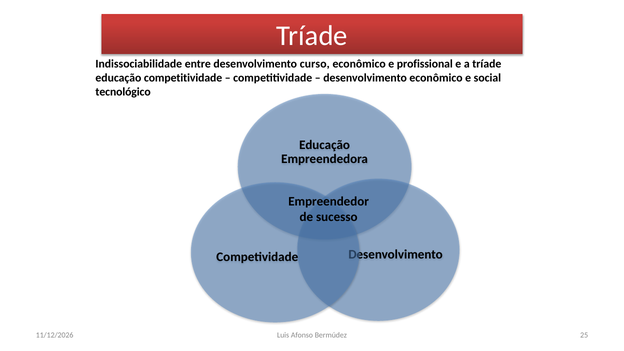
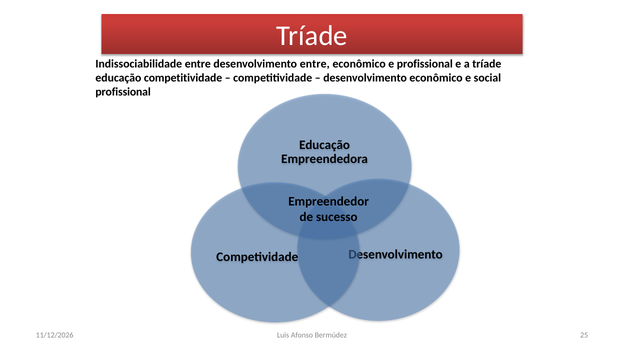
desenvolvimento curso: curso -> entre (315, 64)
tecnológico: tecnológico -> profissional (123, 92)
